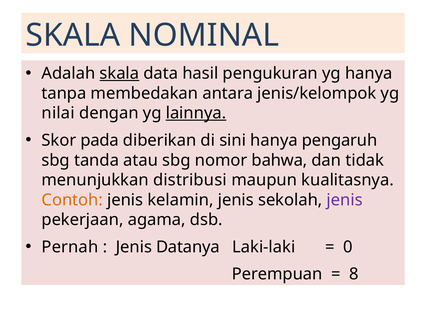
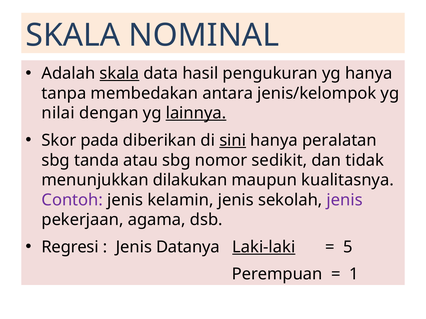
sini underline: none -> present (233, 141)
pengaruh: pengaruh -> peralatan (339, 141)
bahwa: bahwa -> sedikit (279, 160)
distribusi: distribusi -> dilakukan (190, 180)
Contoh colour: orange -> purple (72, 200)
Pernah: Pernah -> Regresi (70, 247)
Laki-laki underline: none -> present (264, 247)
0: 0 -> 5 (348, 247)
8: 8 -> 1 (354, 275)
